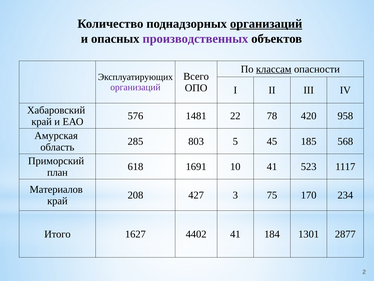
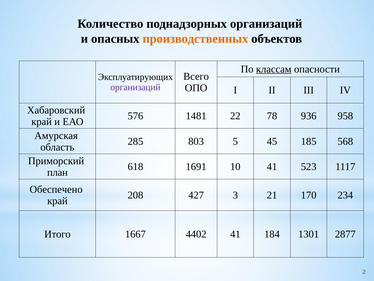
организаций underline: present -> none (266, 24)
производственных colour: purple -> orange (195, 39)
420: 420 -> 936 (309, 116)
Материалов: Материалов -> Обеспечено (56, 189)
75: 75 -> 21 (272, 195)
1627: 1627 -> 1667 (135, 234)
